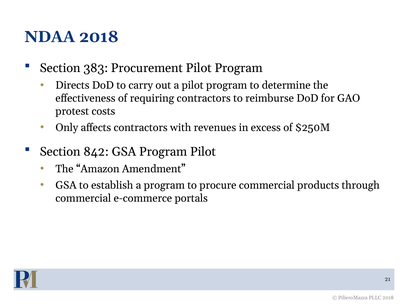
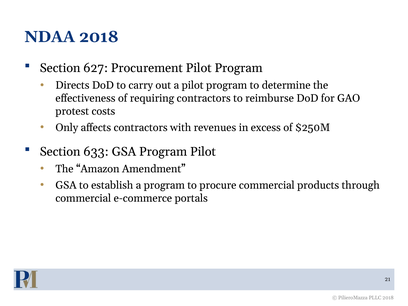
383: 383 -> 627 (96, 68)
842: 842 -> 633 (96, 152)
